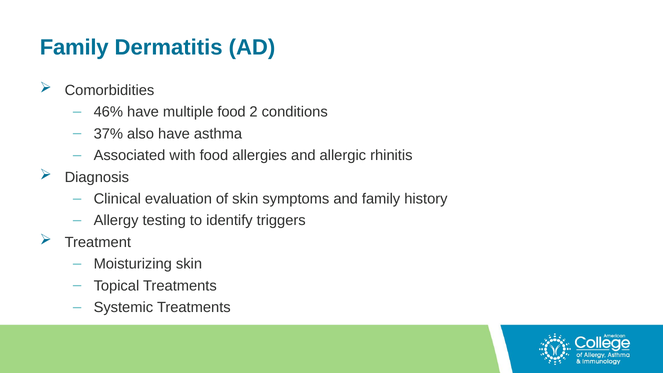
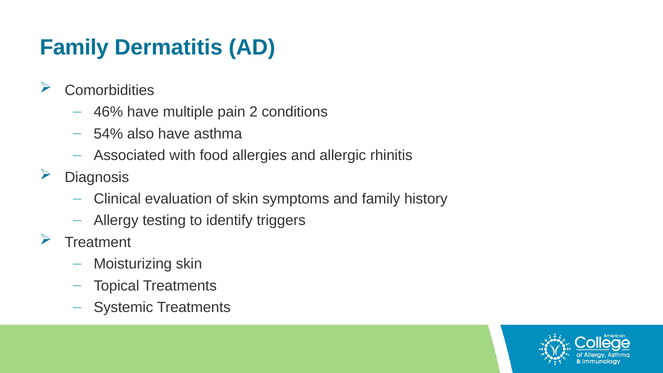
multiple food: food -> pain (231, 112)
37%: 37% -> 54% (108, 134)
